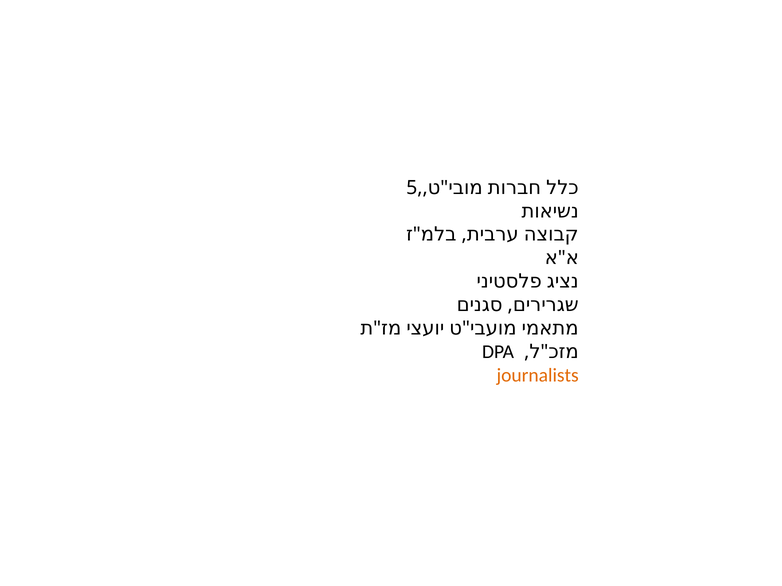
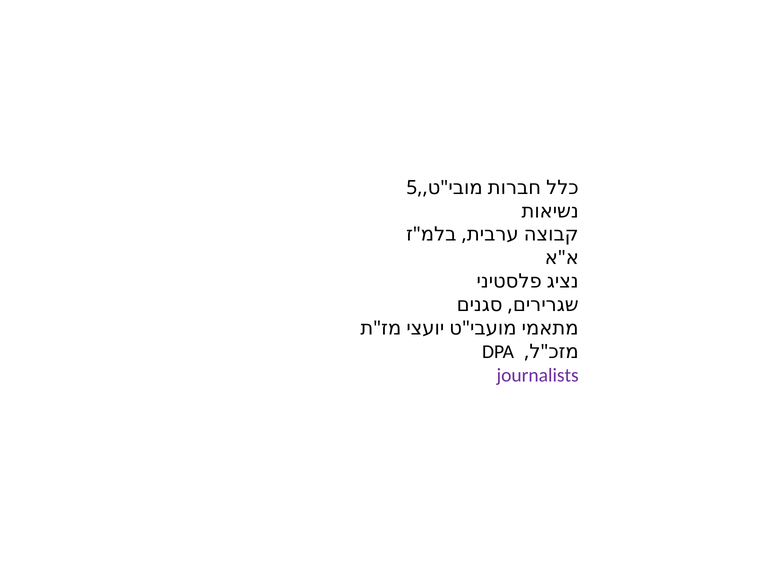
journalists colour: orange -> purple (538, 375)
